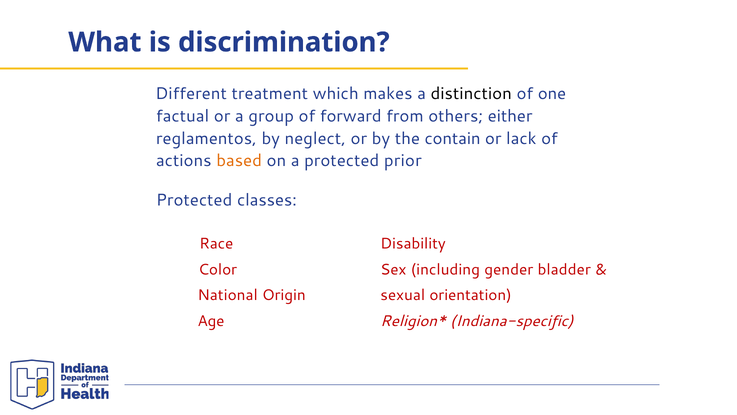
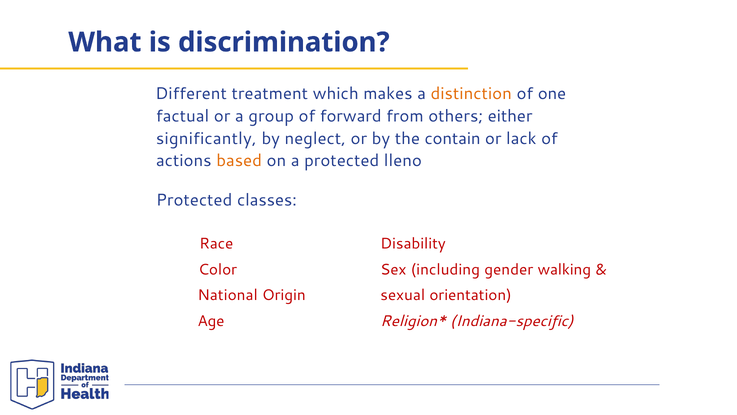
distinction colour: black -> orange (471, 94)
reglamentos: reglamentos -> significantly (206, 138)
prior: prior -> lleno (403, 161)
bladder: bladder -> walking (564, 269)
